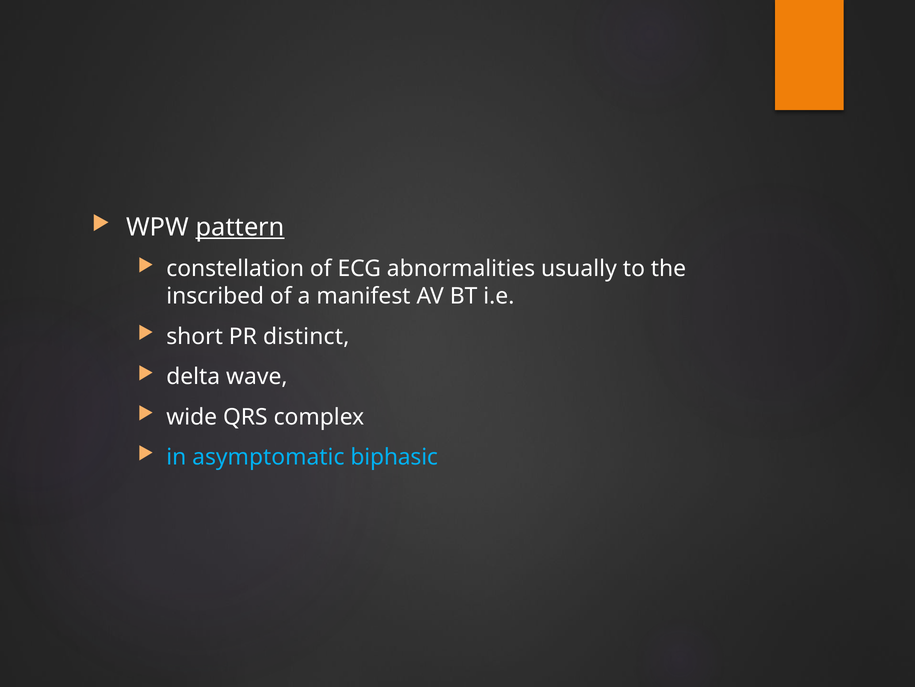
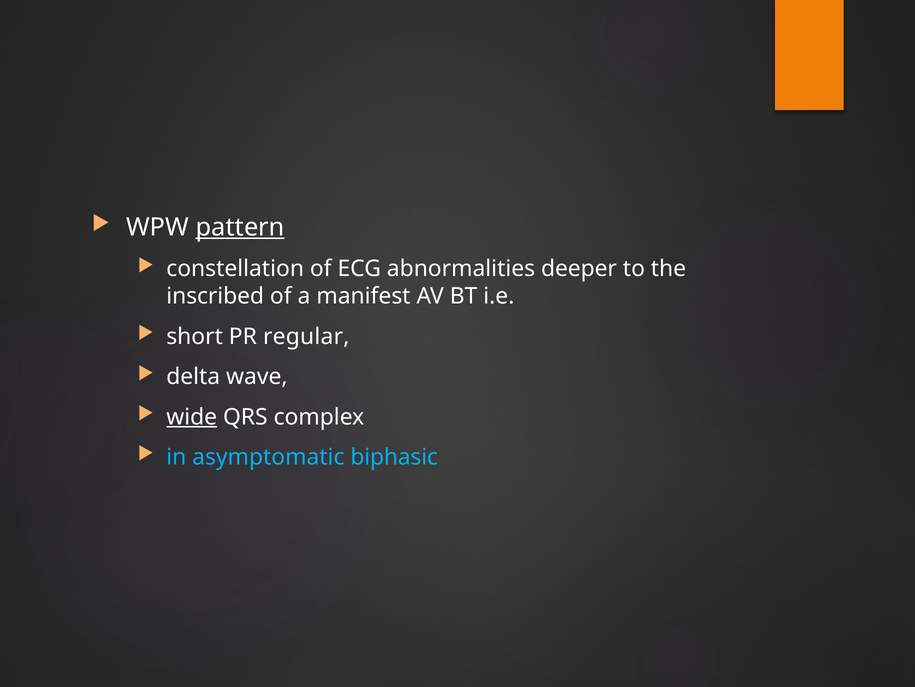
usually: usually -> deeper (579, 269)
distinct: distinct -> regular (306, 336)
wide underline: none -> present (192, 417)
